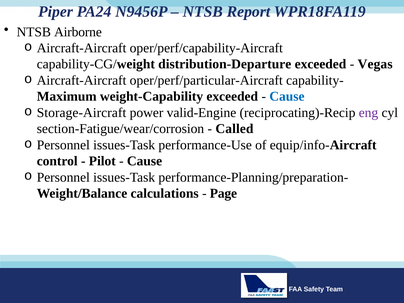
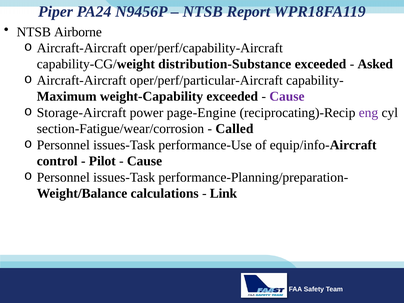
distribution-Departure: distribution-Departure -> distribution-Substance (225, 64)
Vegas: Vegas -> Asked (375, 64)
Cause colour: blue -> purple (287, 97)
valid-Engine: valid-Engine -> page-Engine (201, 113)
Page: Page -> Link (223, 193)
